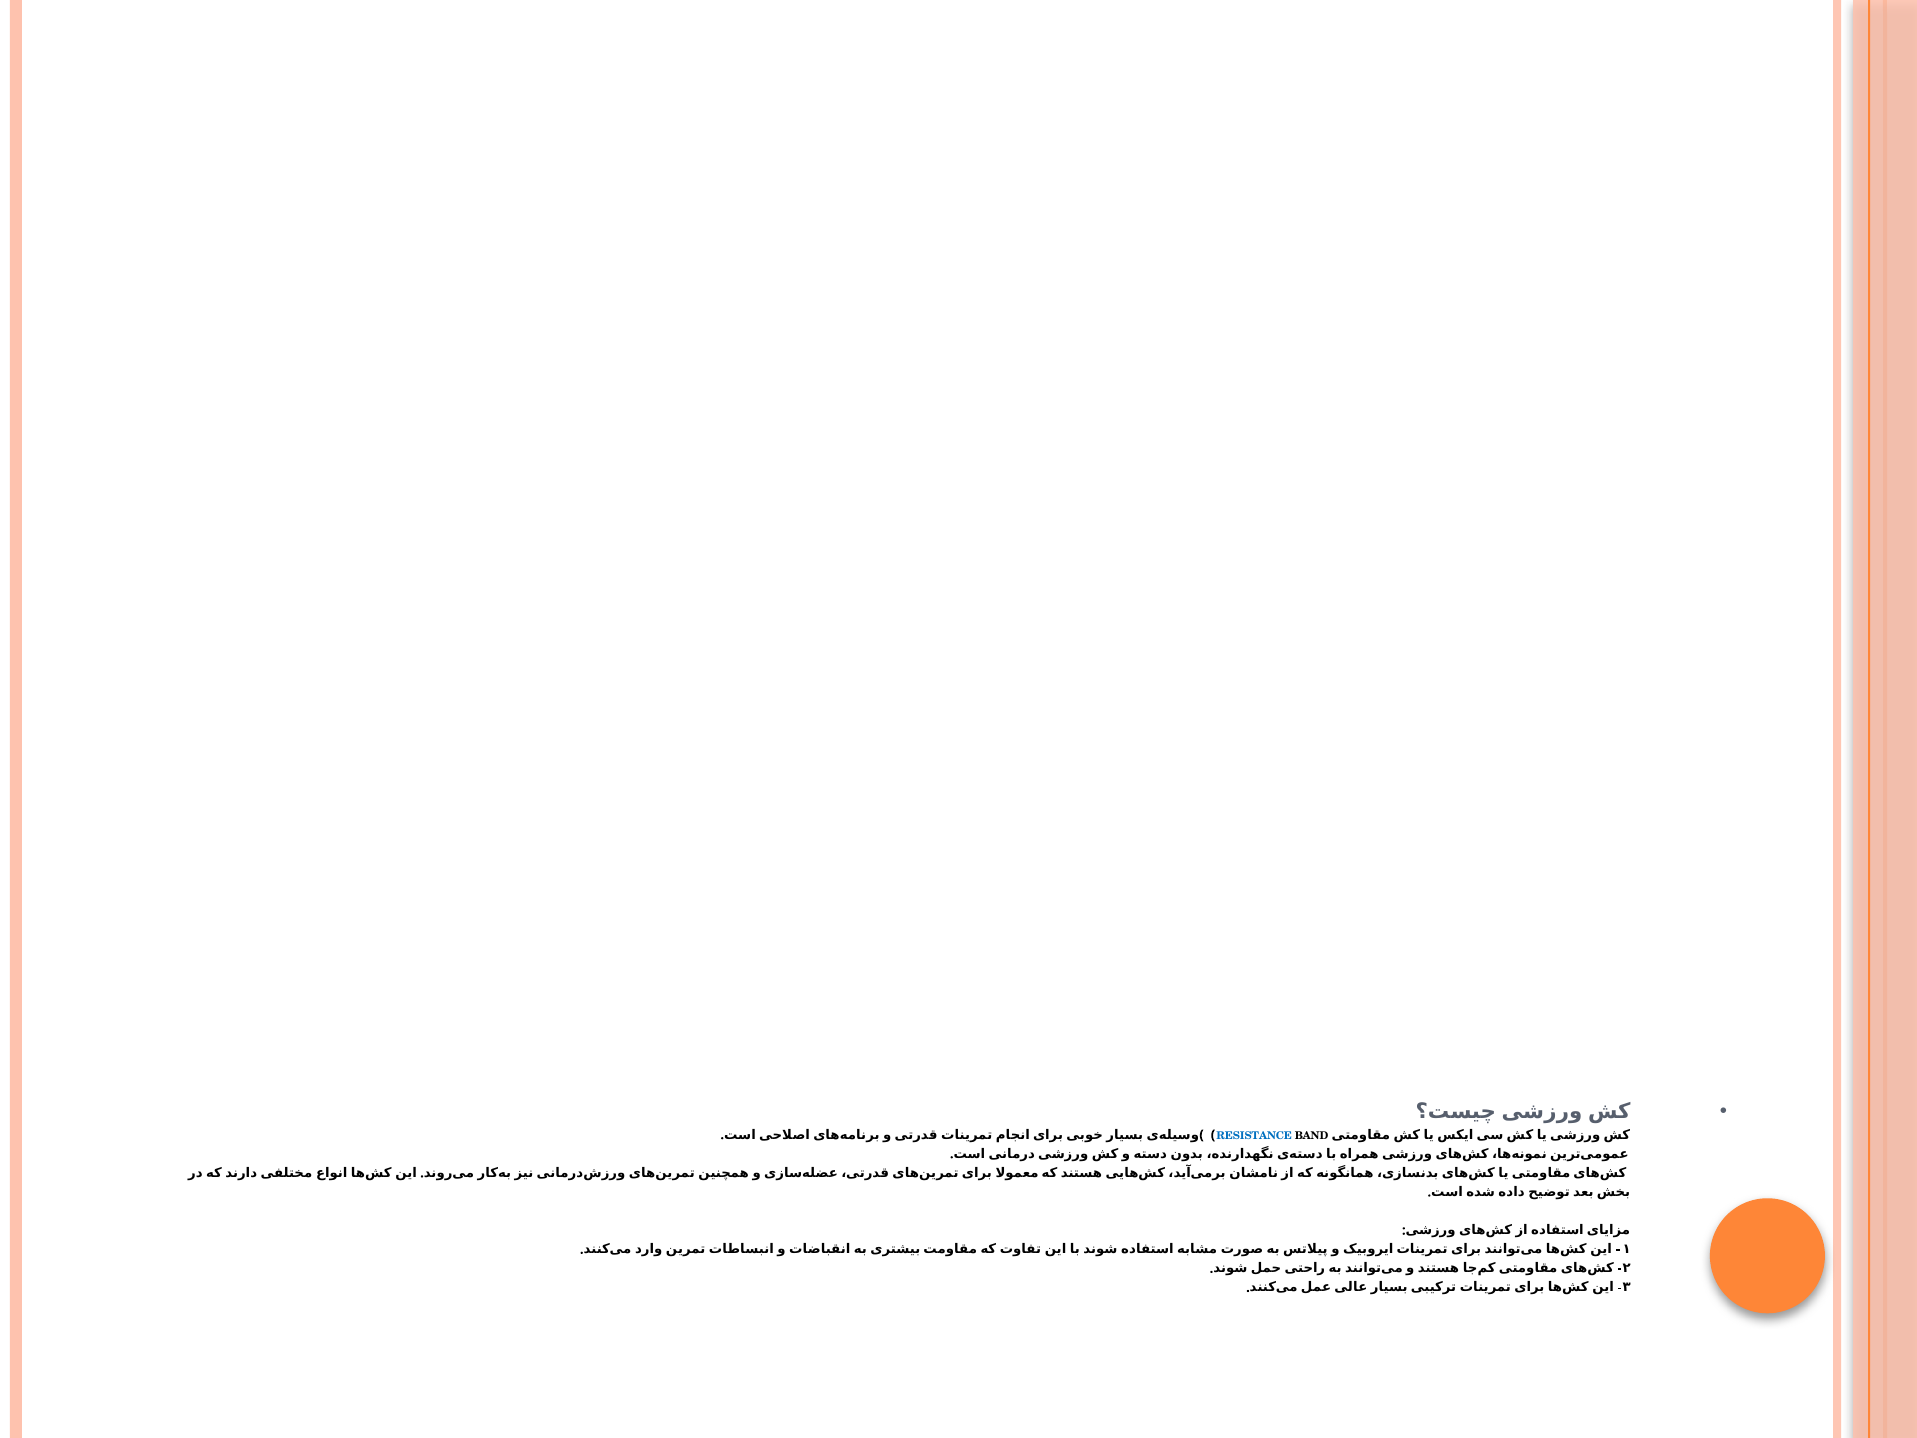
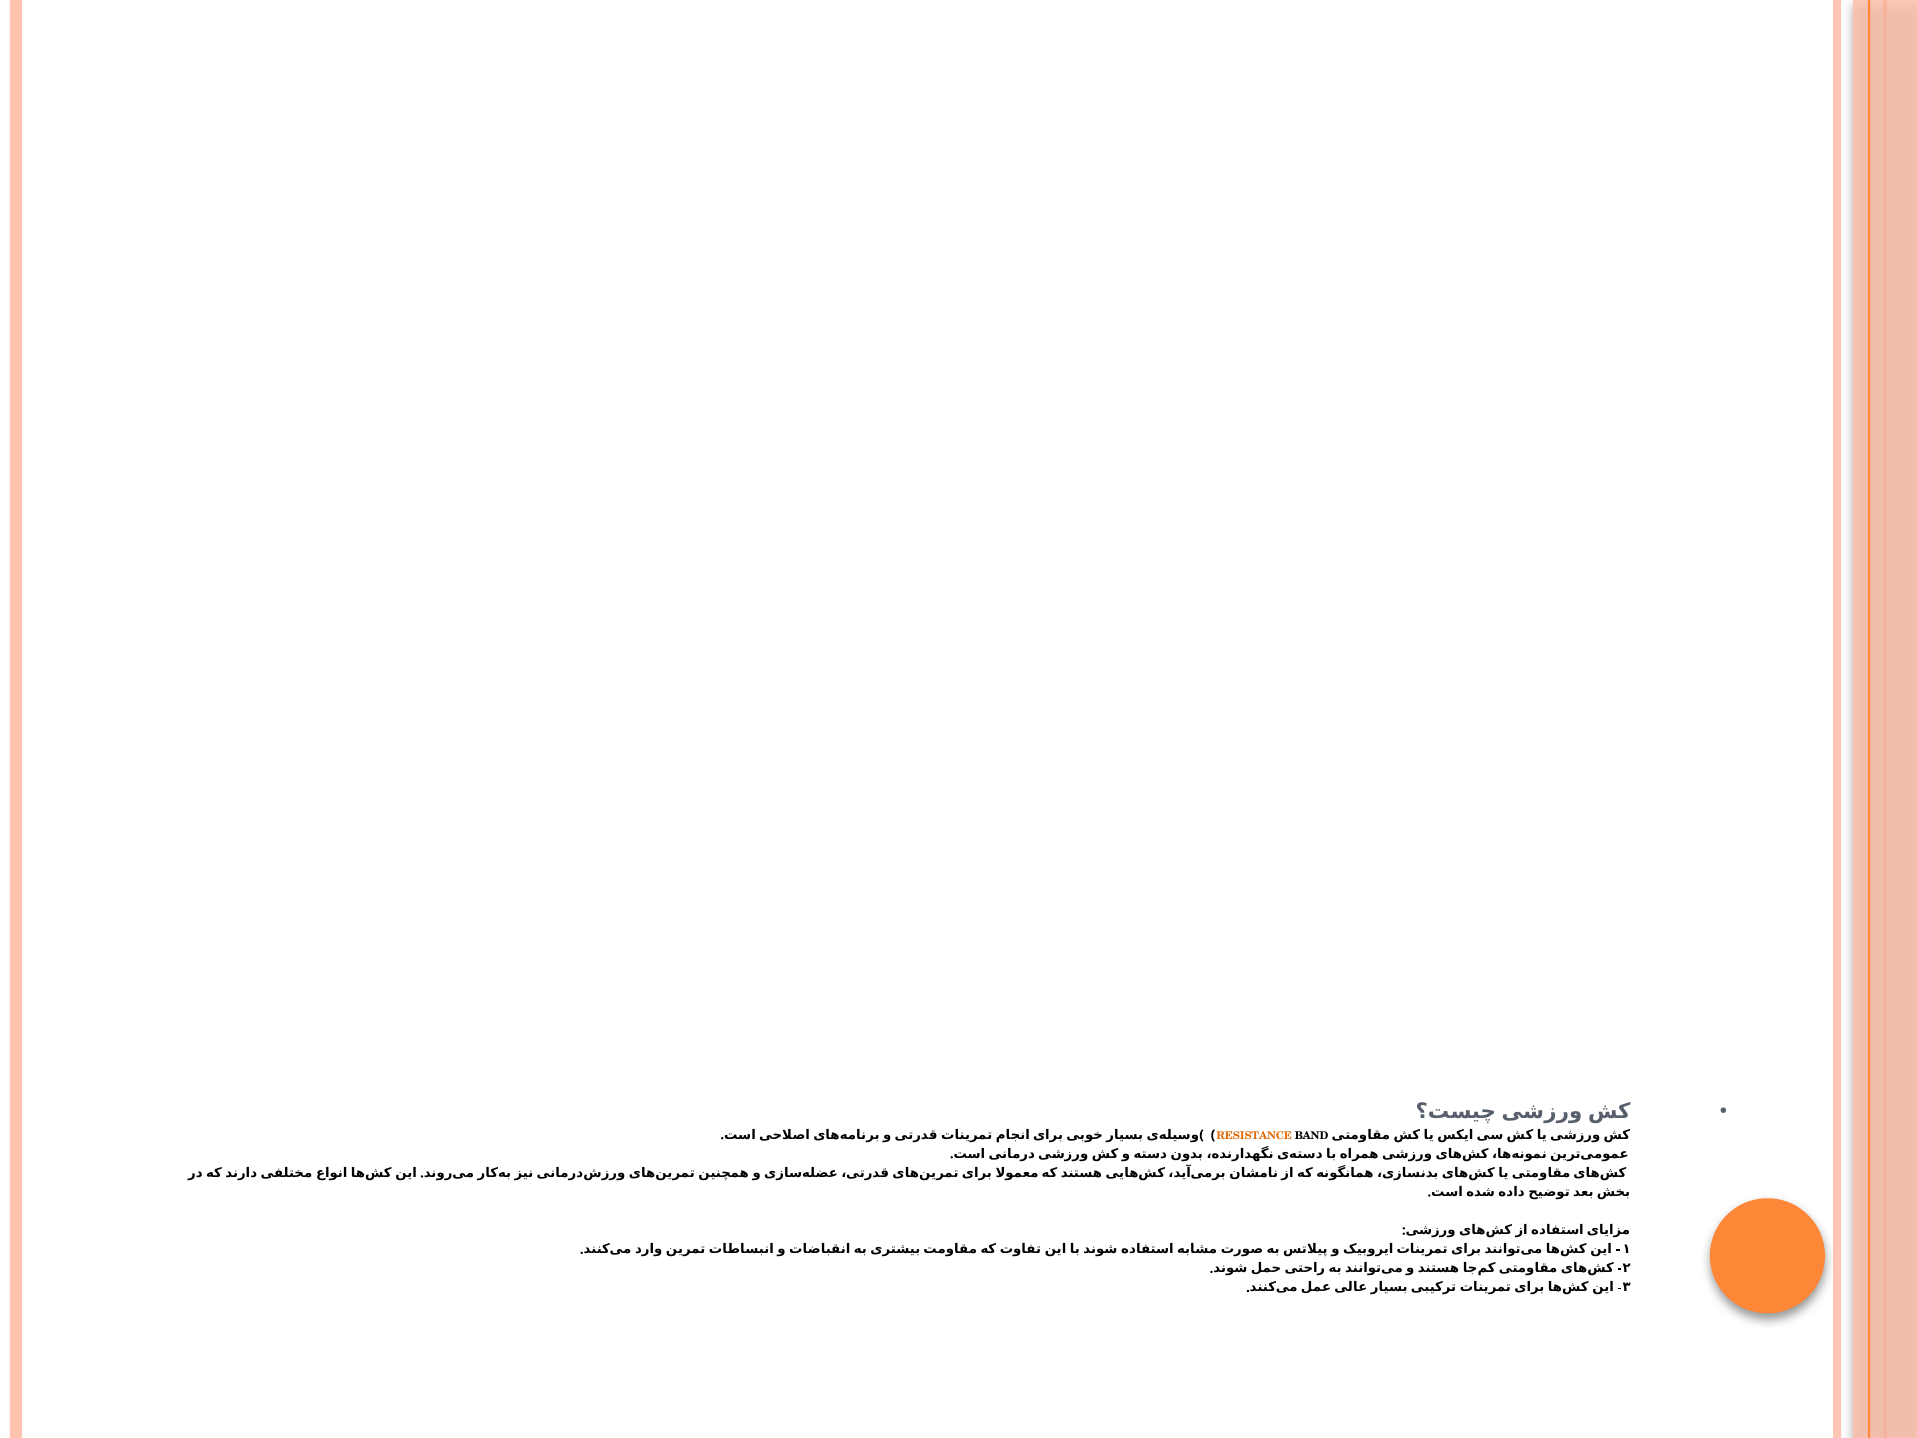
RESISTANCE colour: blue -> orange (1254, 1135)
